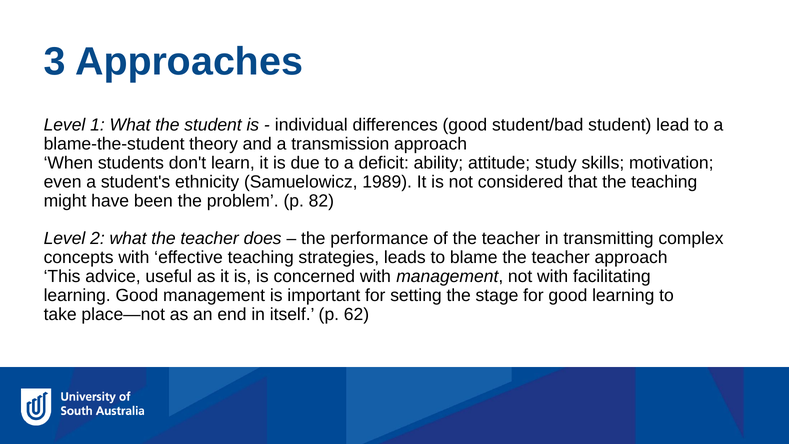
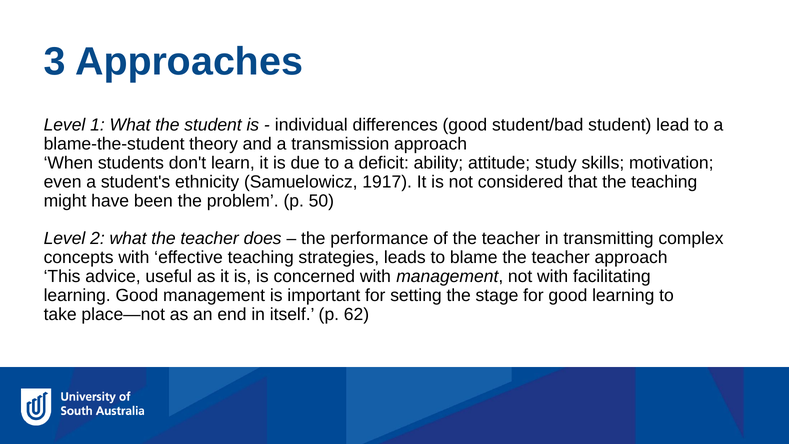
1989: 1989 -> 1917 (387, 182)
82: 82 -> 50 (321, 201)
